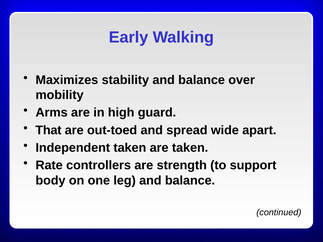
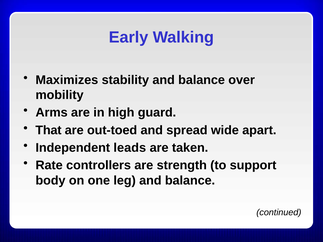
Independent taken: taken -> leads (130, 148)
